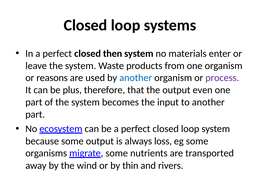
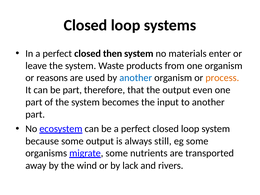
process colour: purple -> orange (222, 78)
be plus: plus -> part (72, 90)
loss: loss -> still (163, 141)
thin: thin -> lack (130, 166)
